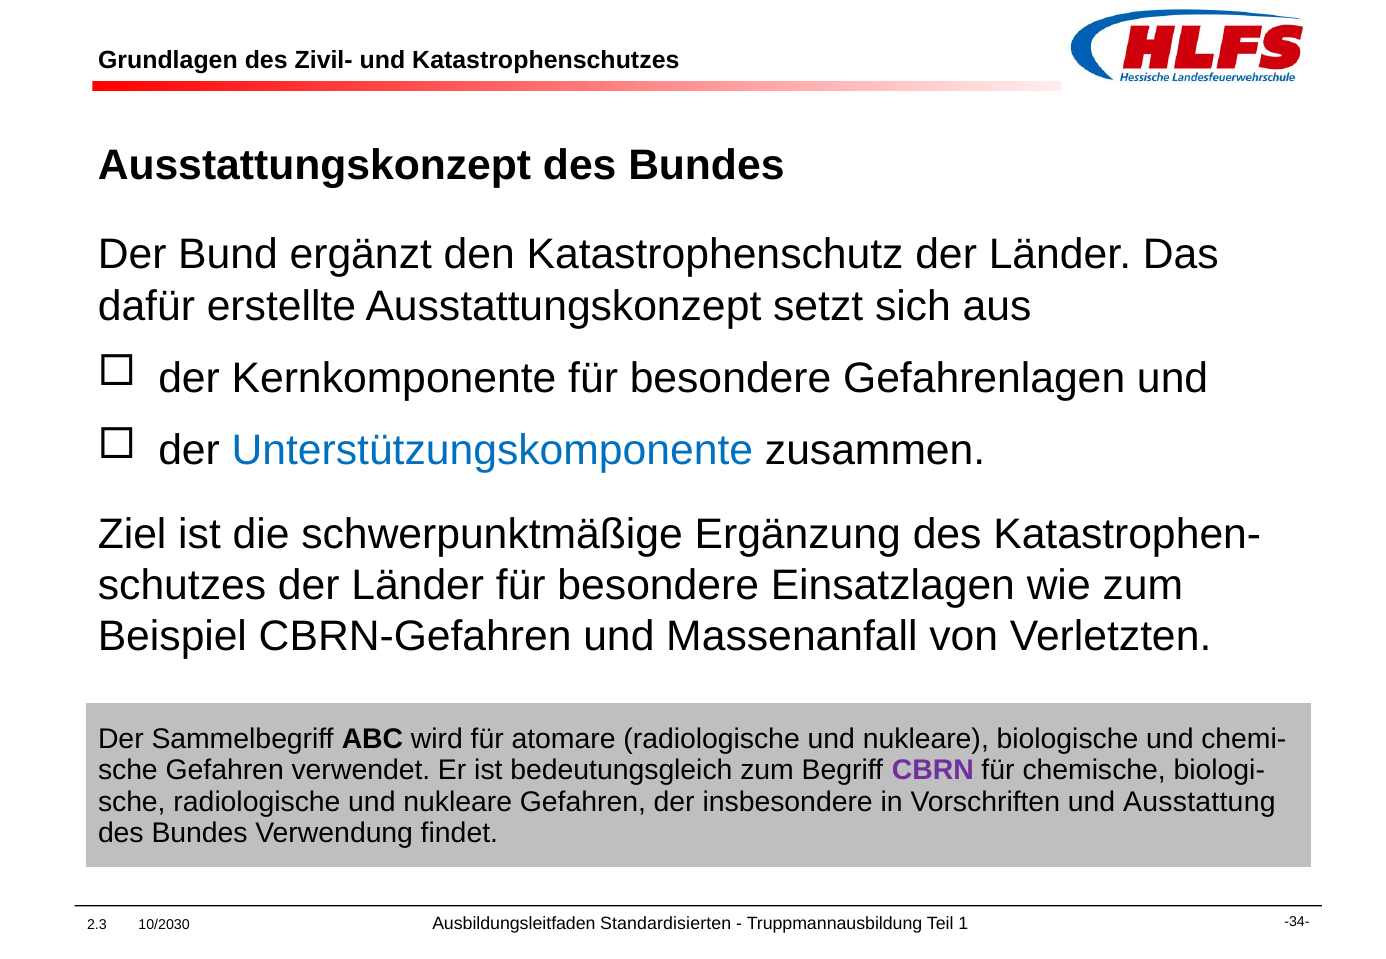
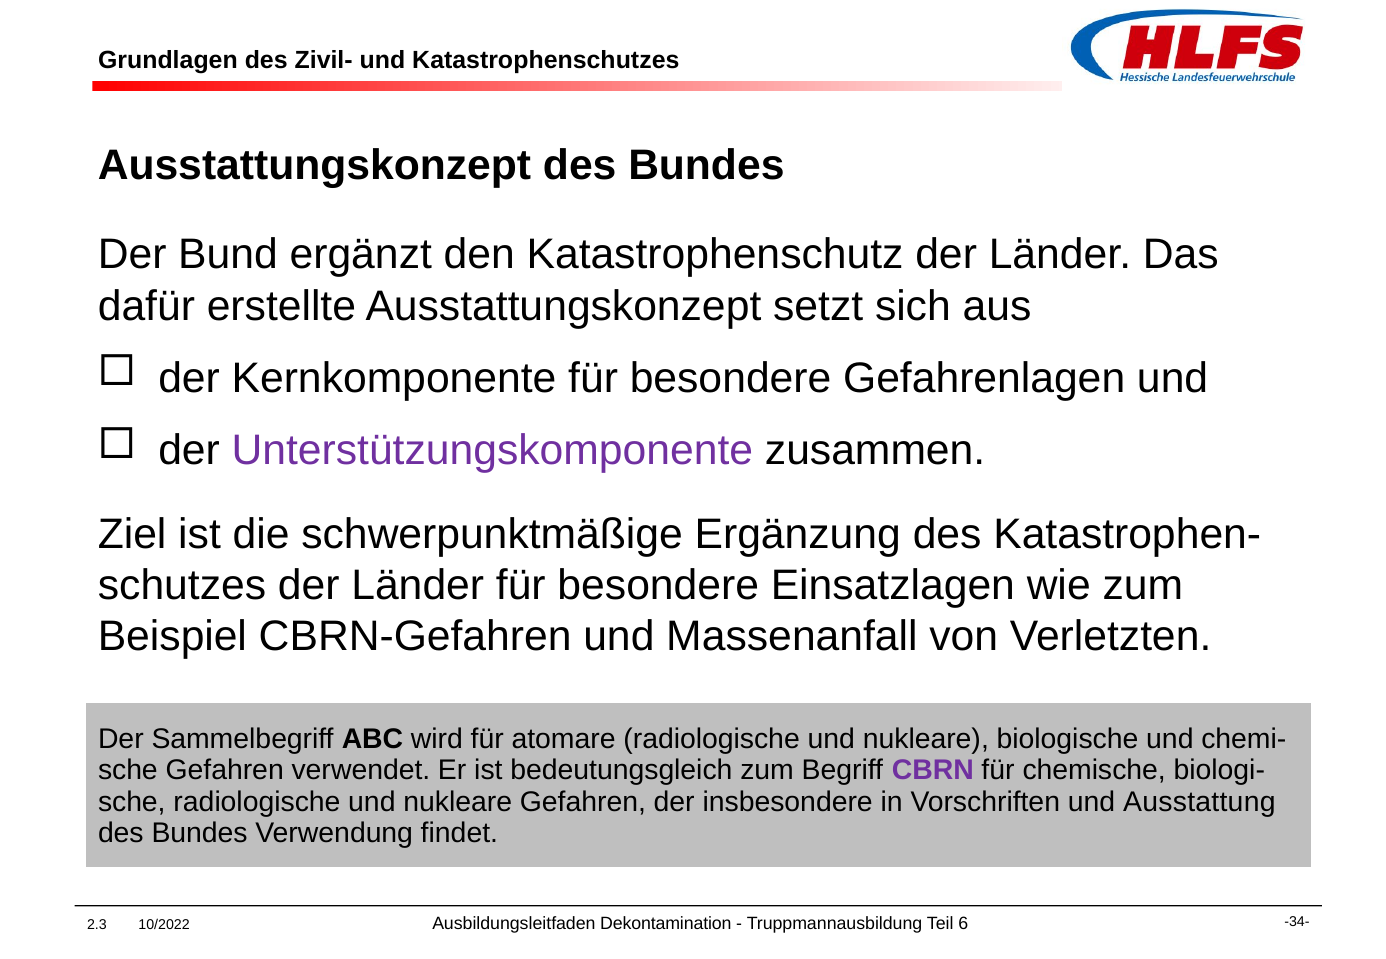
Unterstützungskomponente colour: blue -> purple (492, 451)
10/2030: 10/2030 -> 10/2022 (164, 926)
Standardisierten: Standardisierten -> Dekontamination (666, 924)
1: 1 -> 6 (963, 924)
